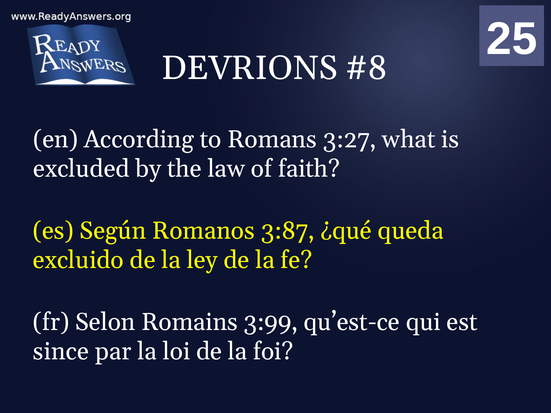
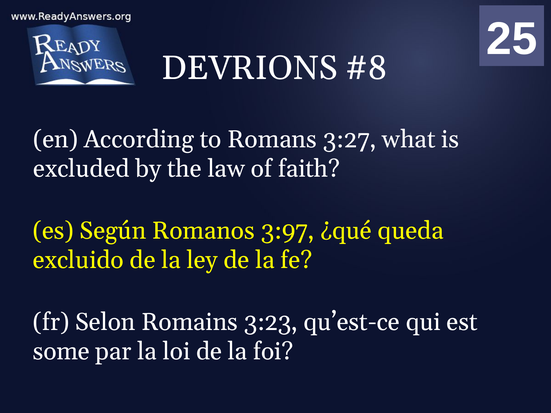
3:87: 3:87 -> 3:97 (288, 231)
3:99: 3:99 -> 3:23 (271, 322)
since: since -> some (61, 352)
